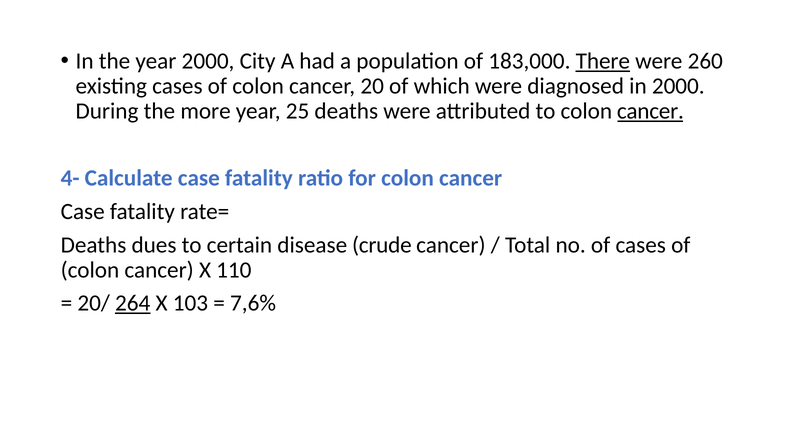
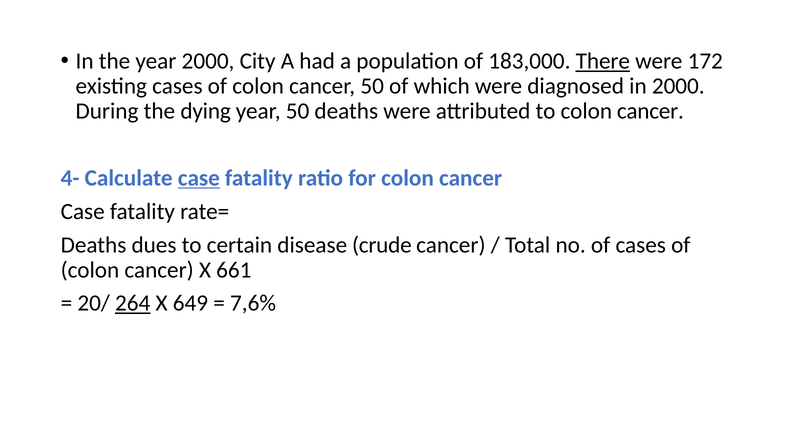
260: 260 -> 172 (705, 61)
cancer 20: 20 -> 50 (372, 86)
more: more -> dying (206, 111)
year 25: 25 -> 50 (298, 111)
cancer underline: present -> none (650, 111)
case underline: none -> present (199, 178)
110: 110 -> 661 (234, 270)
103: 103 -> 649 (190, 303)
